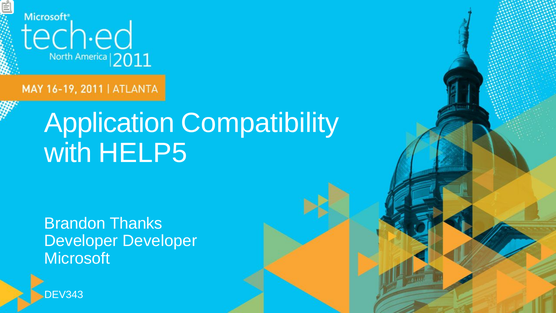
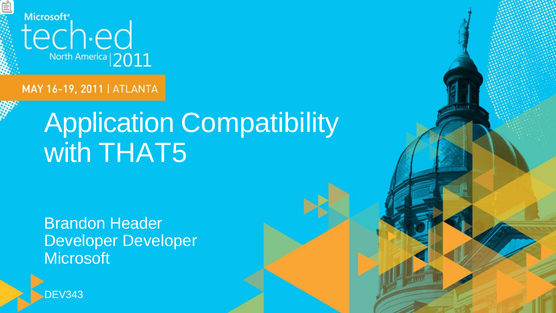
HELP5: HELP5 -> THAT5 (143, 153)
Thanks: Thanks -> Header (136, 223)
